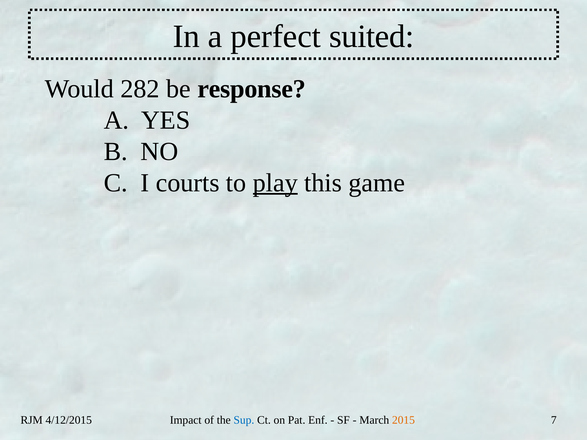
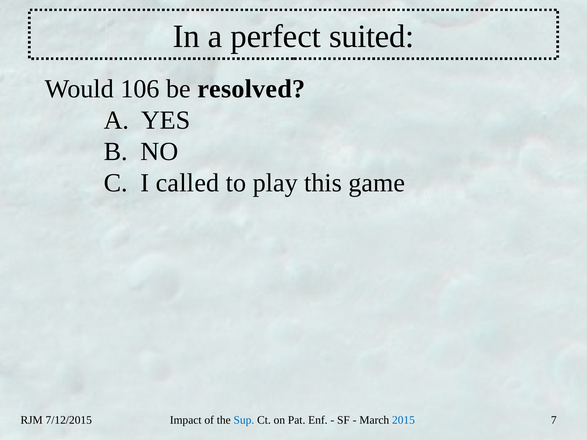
282: 282 -> 106 (140, 89)
response: response -> resolved (251, 89)
courts: courts -> called (188, 183)
play underline: present -> none (275, 183)
4/12/2015: 4/12/2015 -> 7/12/2015 (69, 420)
2015 colour: orange -> blue (403, 420)
